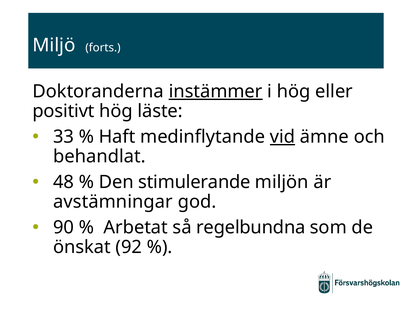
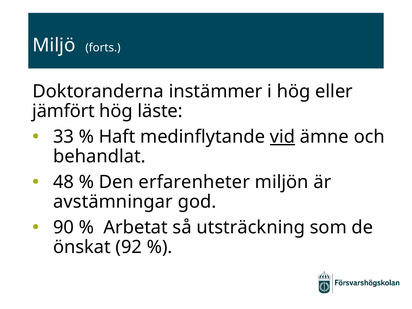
instämmer underline: present -> none (216, 91)
positivt: positivt -> jämfört (64, 111)
stimulerande: stimulerande -> erfarenheter (194, 182)
regelbundna: regelbundna -> utsträckning (251, 227)
